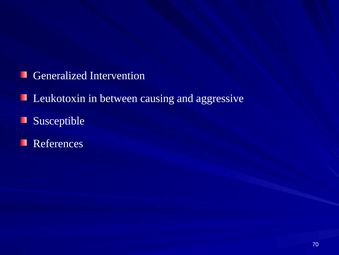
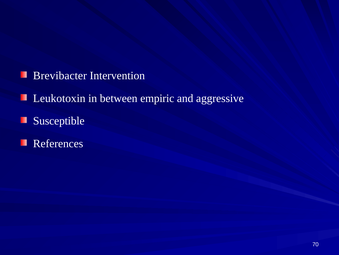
Generalized: Generalized -> Brevibacter (60, 75)
causing: causing -> empiric (157, 98)
